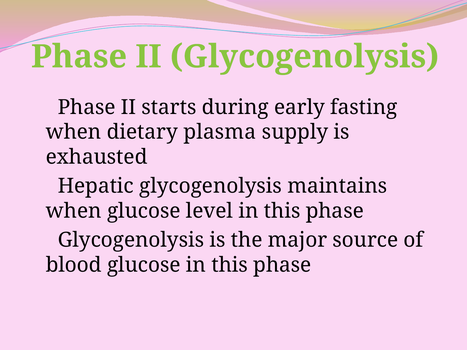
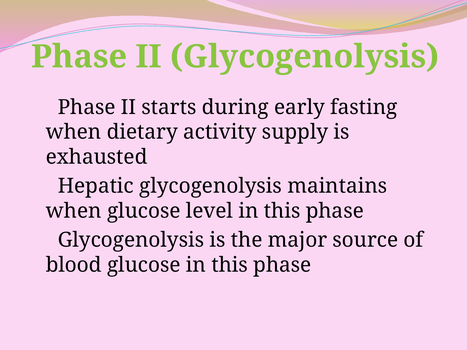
plasma: plasma -> activity (220, 132)
